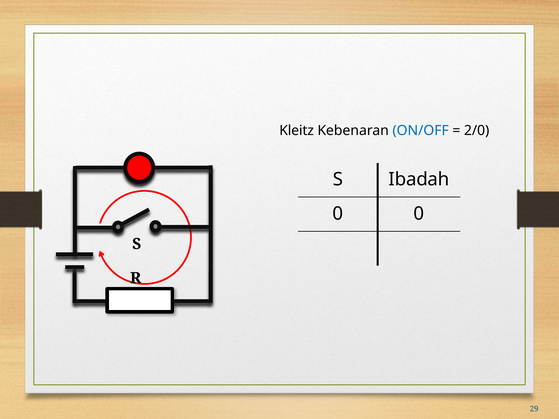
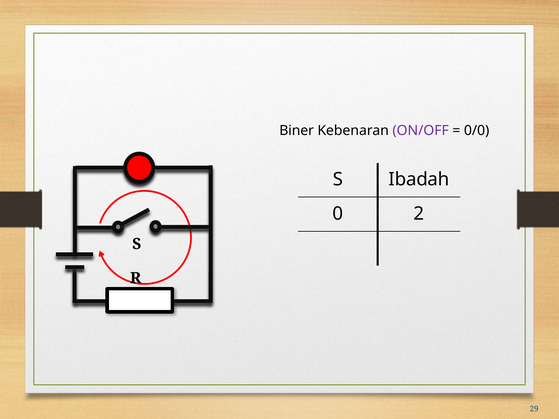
Kleitz: Kleitz -> Biner (297, 131)
ON/OFF colour: blue -> purple (421, 131)
2/0: 2/0 -> 0/0 (477, 131)
0 0: 0 -> 2 (419, 214)
